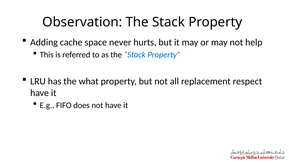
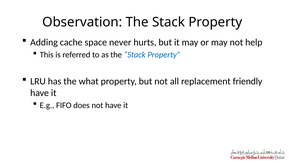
respect: respect -> friendly (248, 81)
